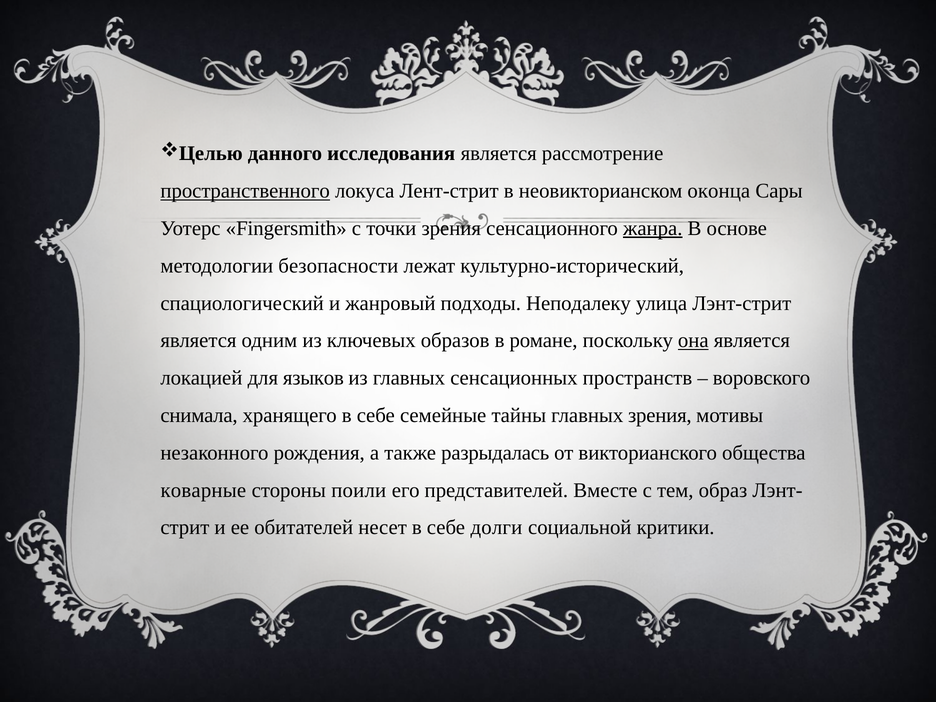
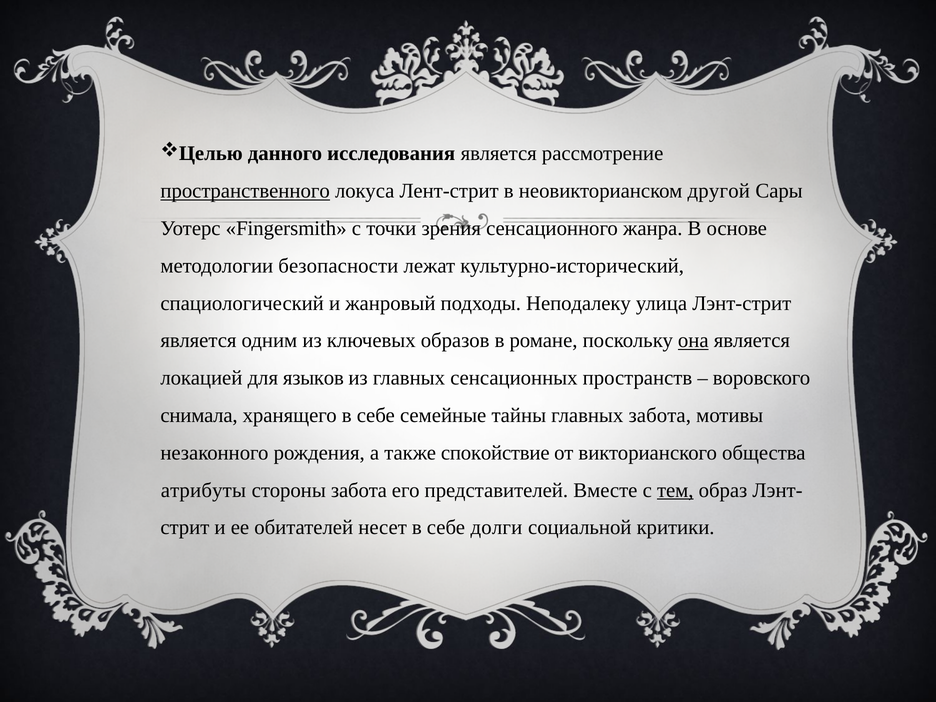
оконца: оконца -> другой (719, 191)
жанра underline: present -> none (653, 228)
главных зрения: зрения -> забота (660, 415)
разрыдалась: разрыдалась -> спокойствие (495, 453)
коварные: коварные -> атрибуты (203, 490)
стороны поили: поили -> забота (359, 490)
тем underline: none -> present (675, 490)
